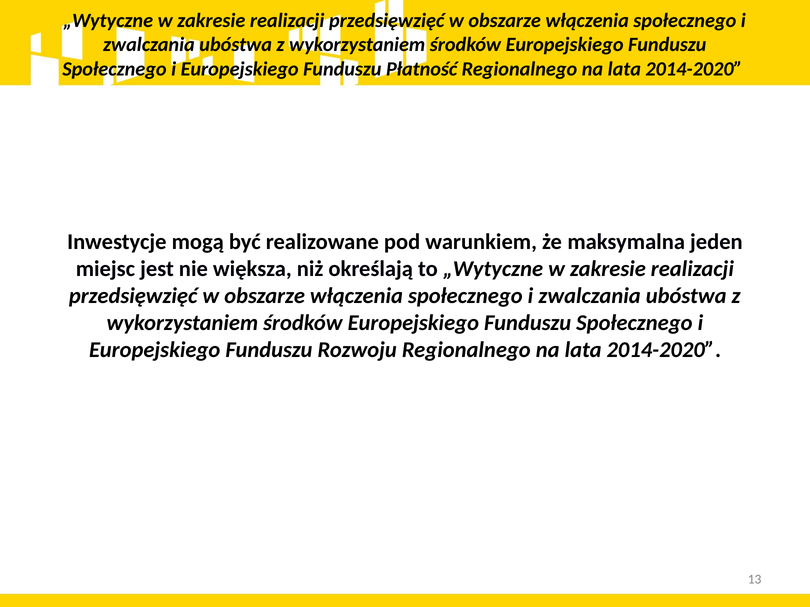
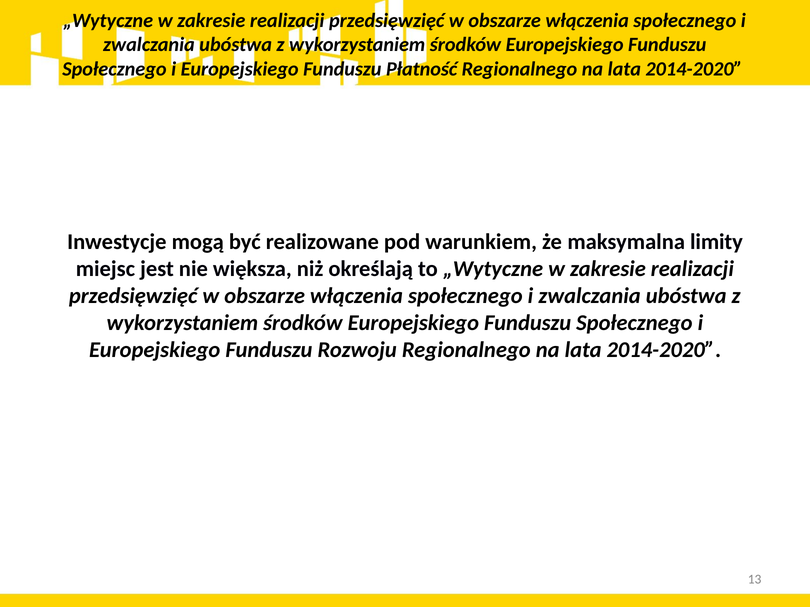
jeden: jeden -> limity (716, 242)
